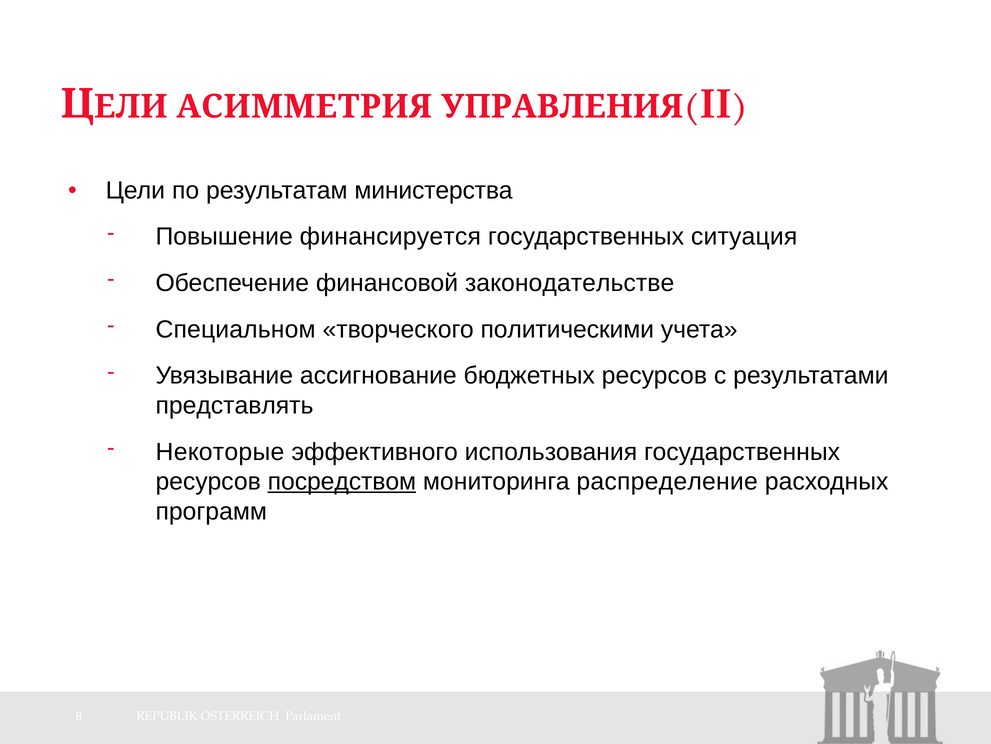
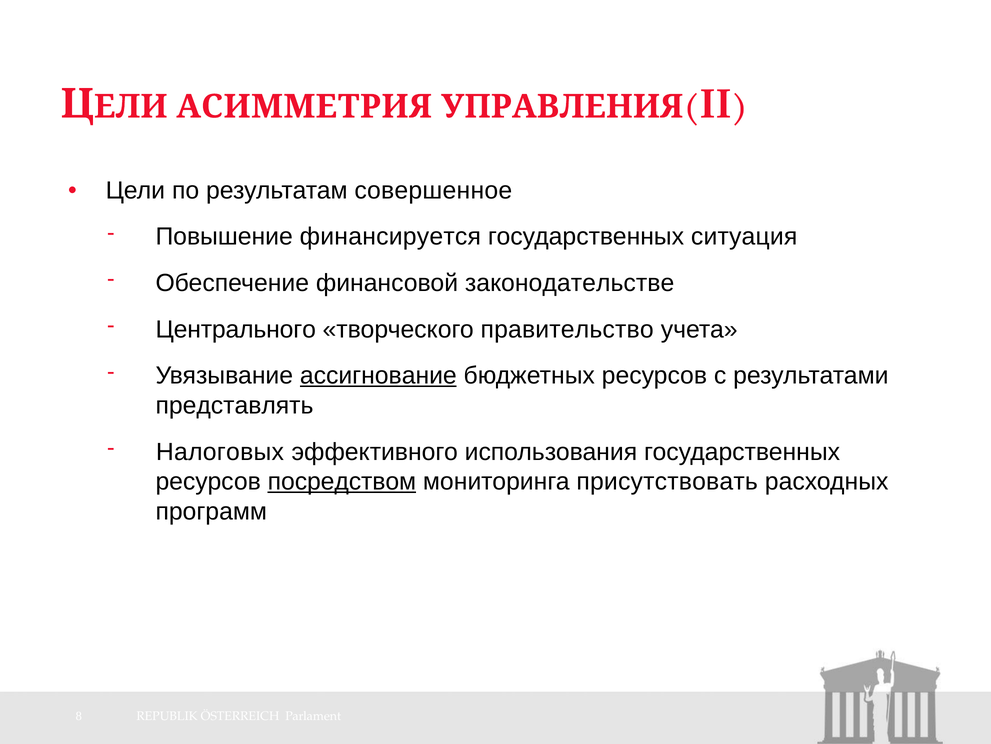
министерства: министерства -> совершенное (433, 190)
Специальном: Специальном -> Центрального (236, 329)
политическими: политическими -> правительство (567, 329)
ассигнование underline: none -> present (378, 375)
Некоторые: Некоторые -> Налоговых (220, 451)
распределение: распределение -> присутствовать (667, 481)
